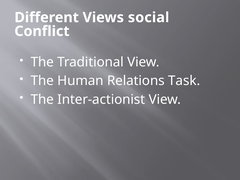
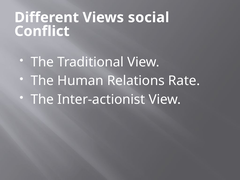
Task: Task -> Rate (184, 81)
